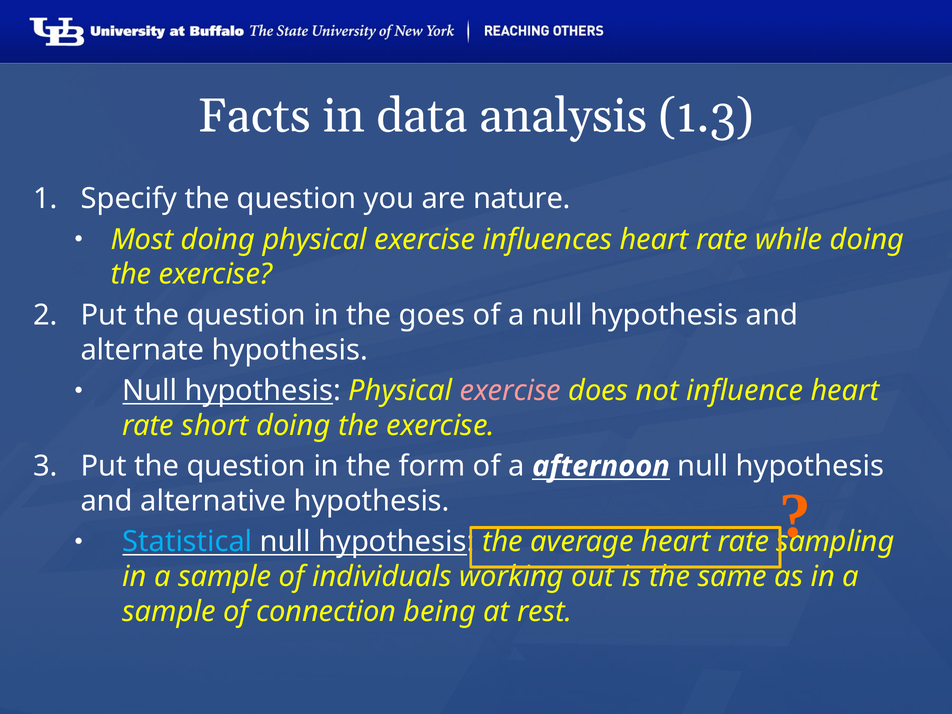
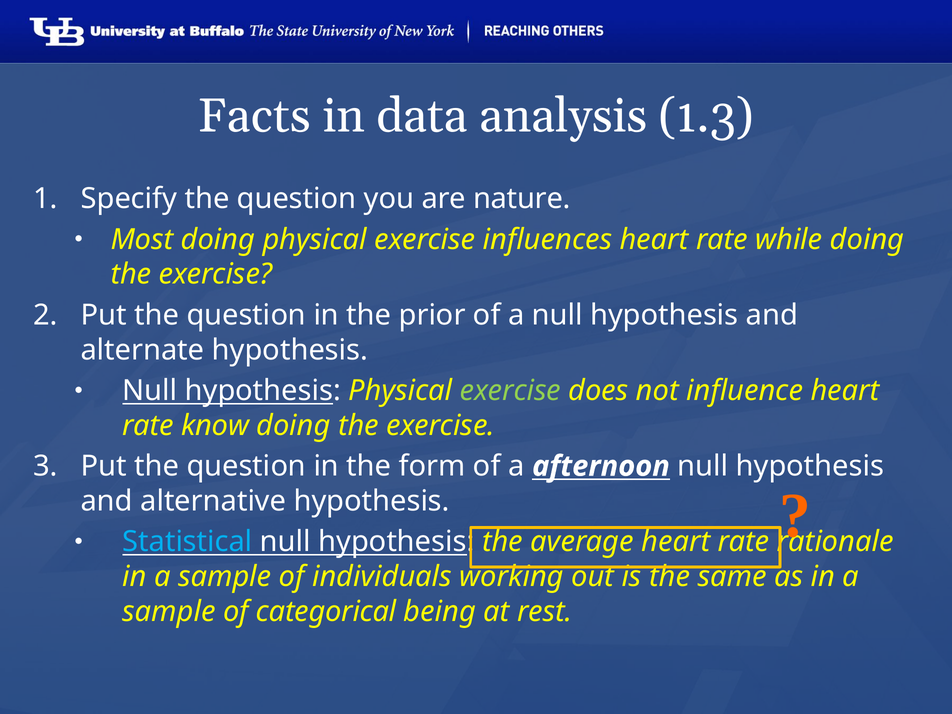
goes: goes -> prior (432, 315)
exercise colour: pink -> light green (510, 391)
short: short -> know (215, 426)
sampling: sampling -> rationale (835, 542)
connection: connection -> categorical (326, 612)
